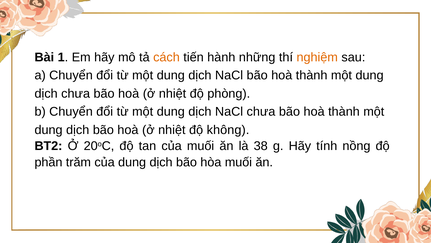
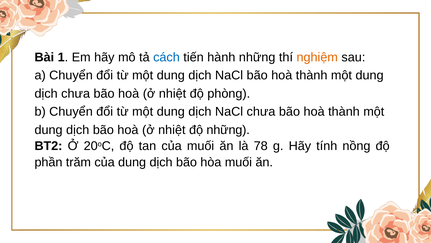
cách colour: orange -> blue (166, 57)
độ không: không -> những (228, 130)
38: 38 -> 78 (261, 146)
